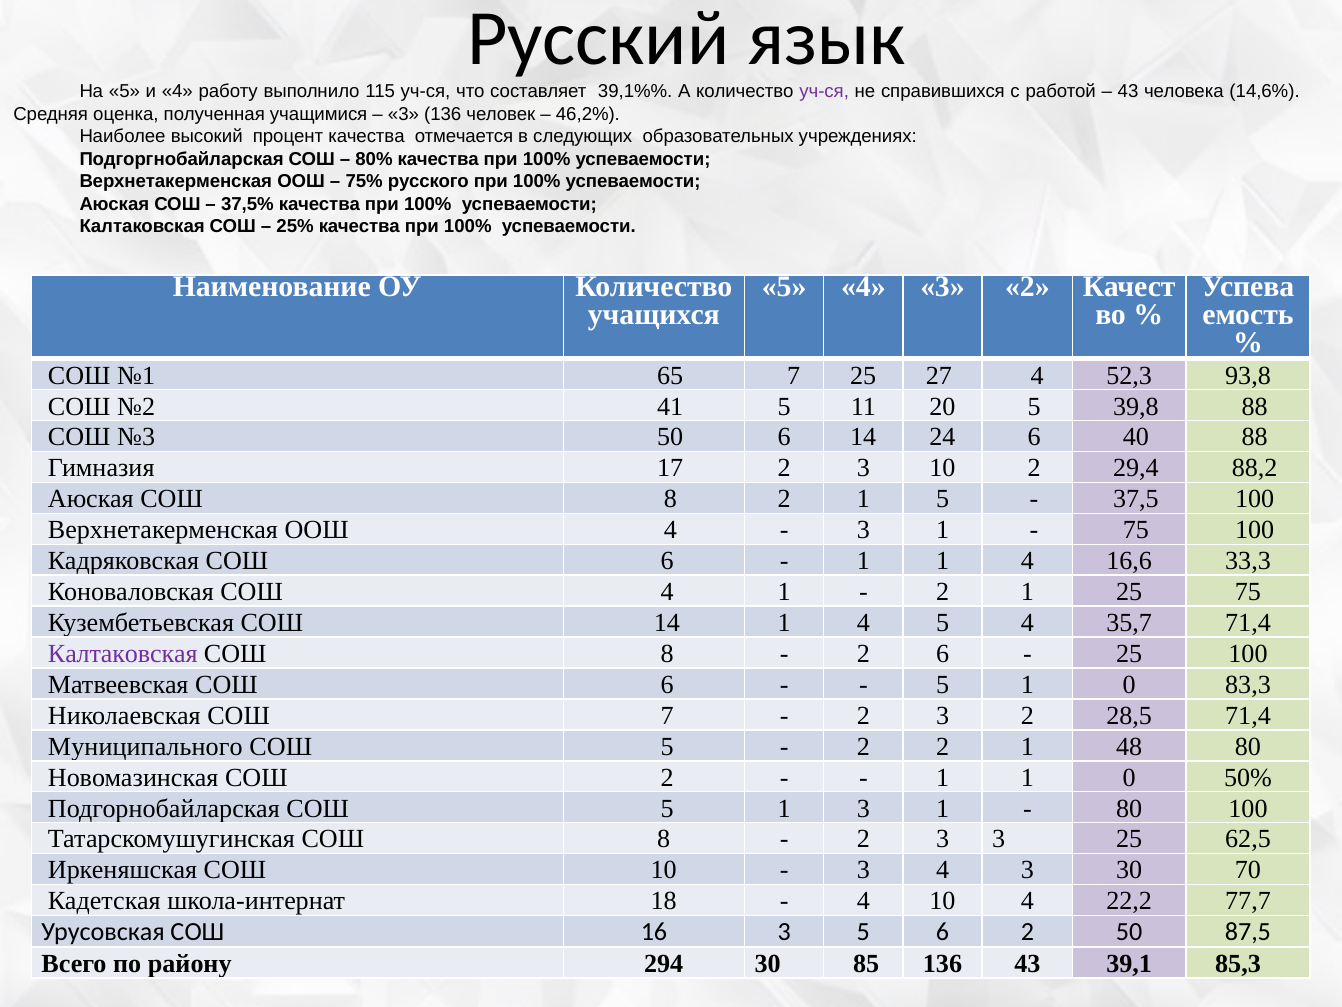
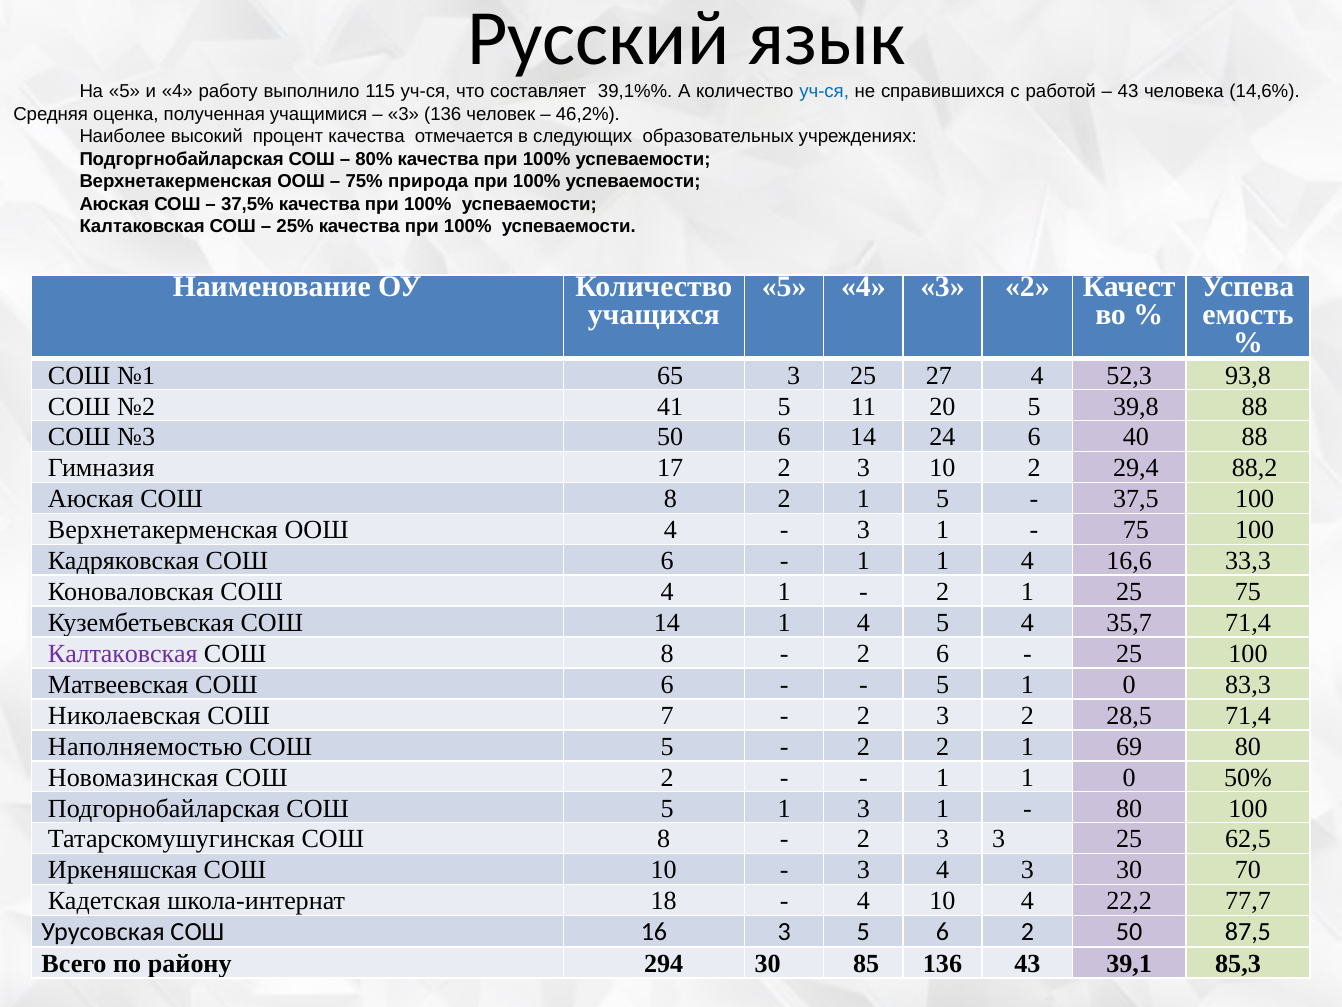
уч-ся colour: purple -> blue (824, 92)
русского: русского -> природа (428, 181)
65 7: 7 -> 3 (794, 375)
Муниципального: Муниципального -> Наполняемостью (145, 746)
48: 48 -> 69 (1129, 746)
